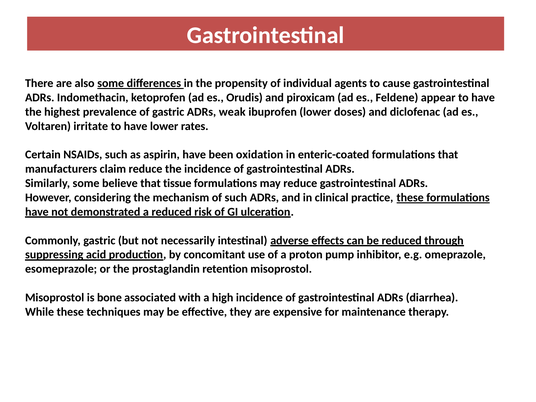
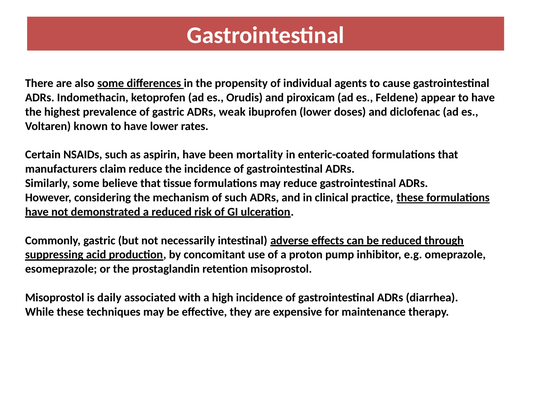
irritate: irritate -> known (91, 126)
oxidation: oxidation -> mortality (260, 155)
bone: bone -> daily (109, 298)
